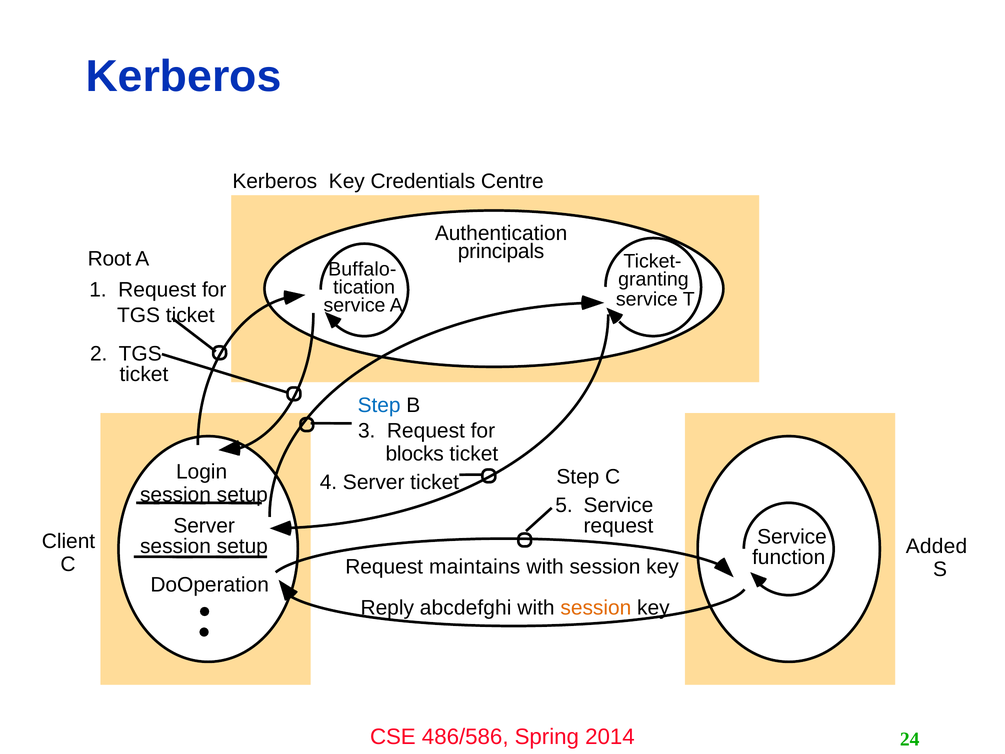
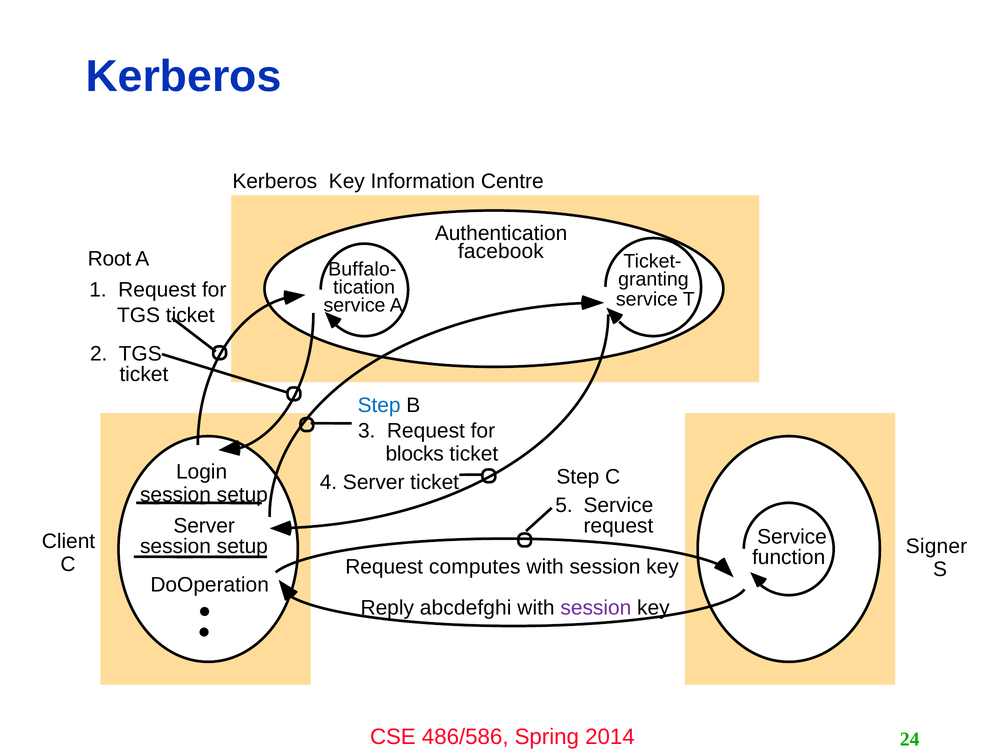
Credentials: Credentials -> Information (423, 182)
principals: principals -> facebook (501, 251)
Added: Added -> Signer (937, 546)
maintains: maintains -> computes (475, 567)
session colour: orange -> purple (596, 608)
